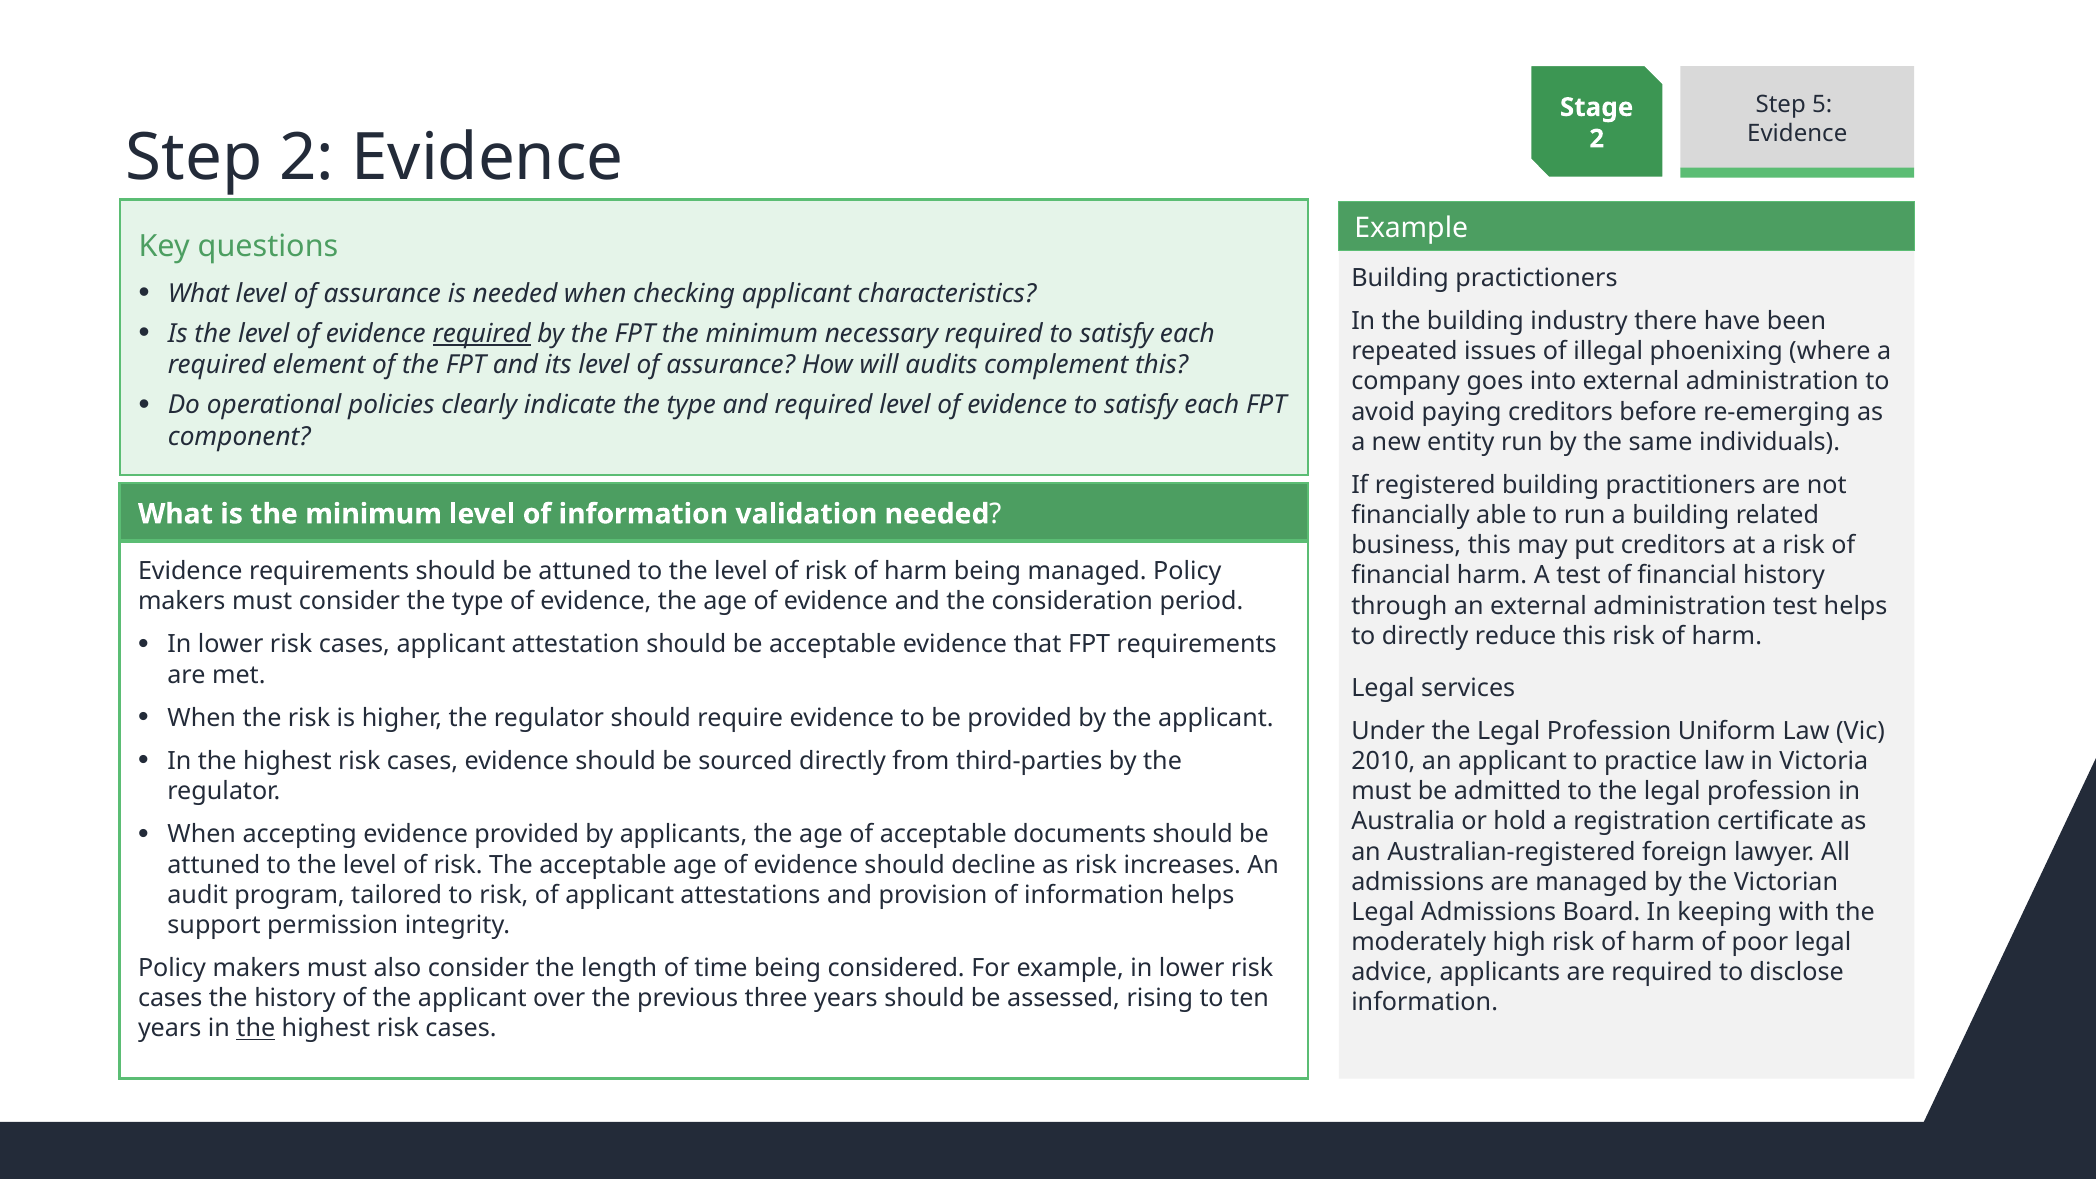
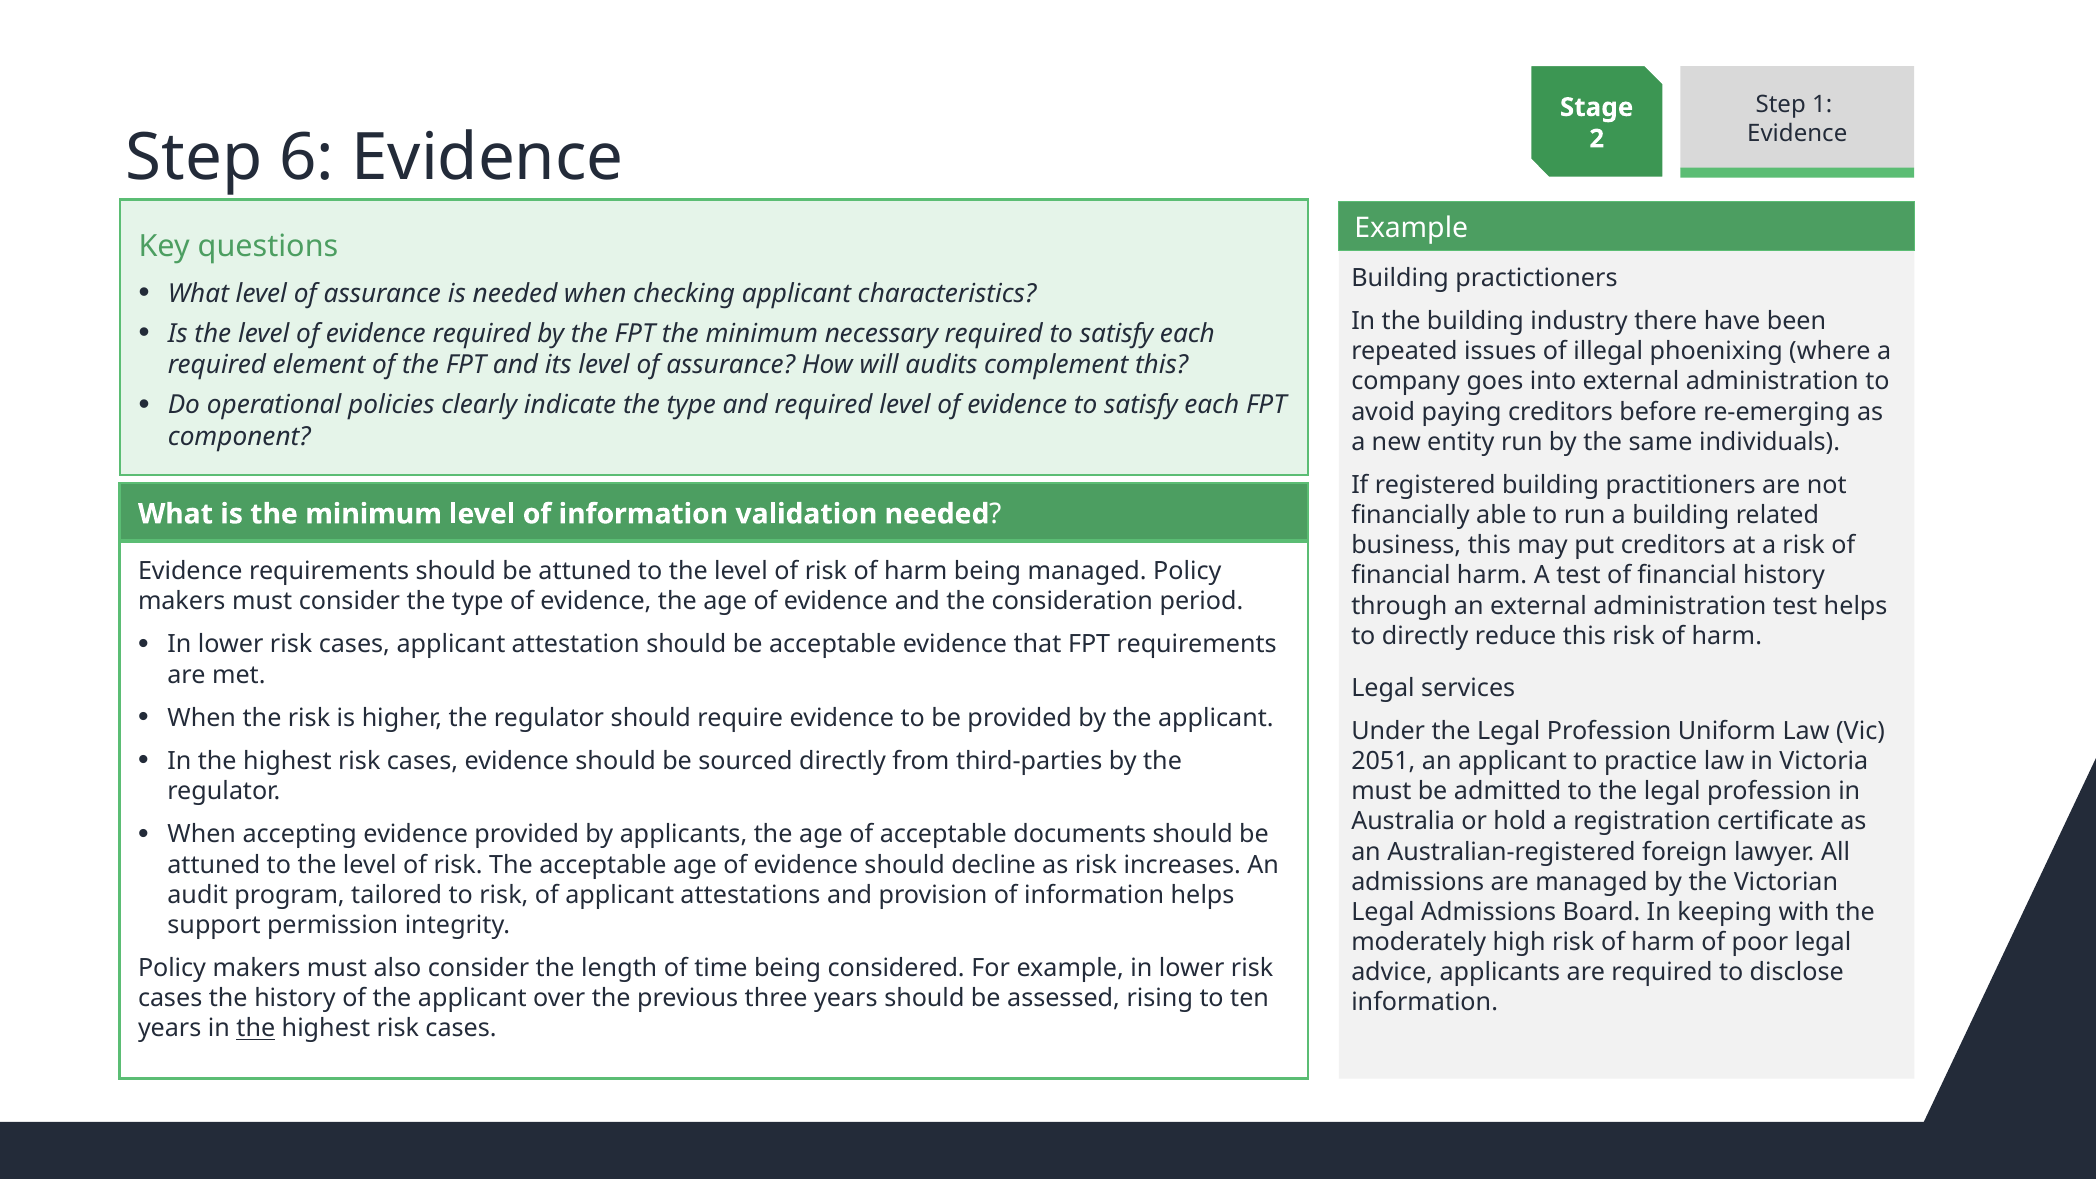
5: 5 -> 1 (1822, 105)
Step 2: 2 -> 6 (307, 158)
required underline: present -> none (482, 334)
2010: 2010 -> 2051 (1383, 761)
